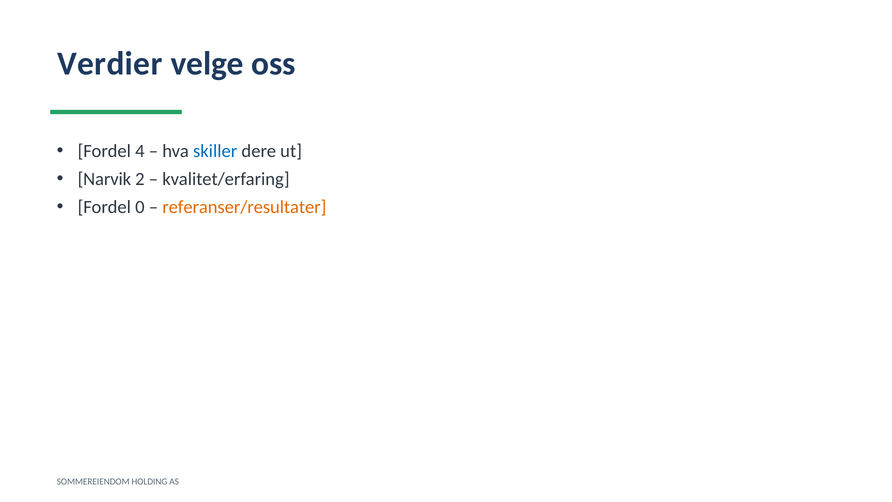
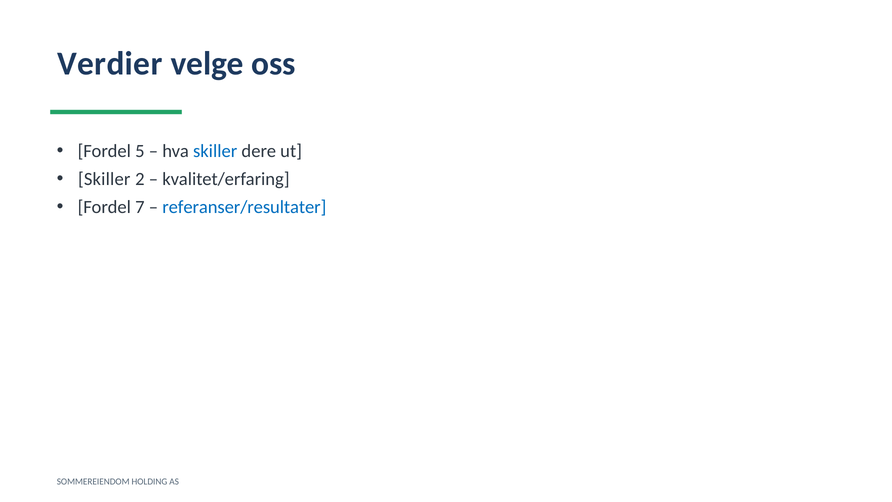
4: 4 -> 5 (140, 151)
Narvik: Narvik -> Skiller (104, 179)
0: 0 -> 7 (140, 207)
referanser/resultater colour: orange -> blue (244, 207)
